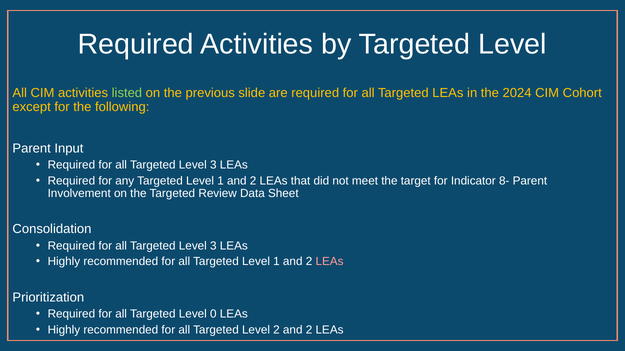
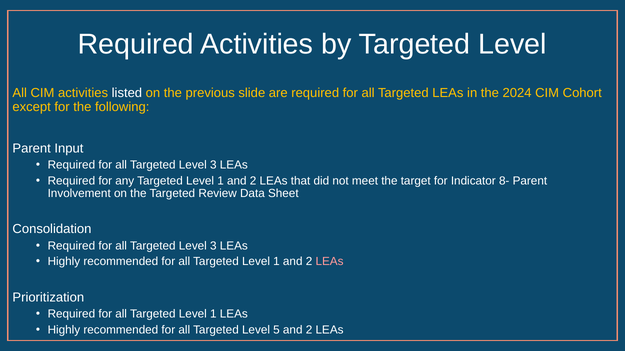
listed colour: light green -> white (127, 93)
0: 0 -> 1 (213, 314)
Level 2: 2 -> 5 (276, 330)
